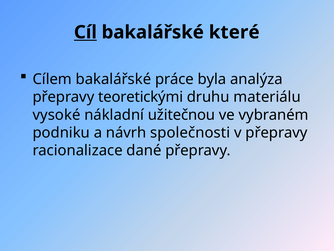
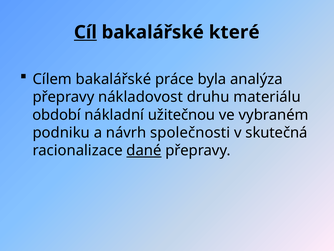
teoretickými: teoretickými -> nákladovost (141, 97)
vysoké: vysoké -> období (57, 115)
v přepravy: přepravy -> skutečná (276, 132)
dané underline: none -> present (144, 150)
